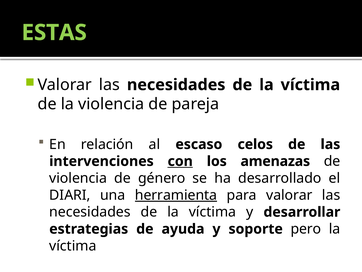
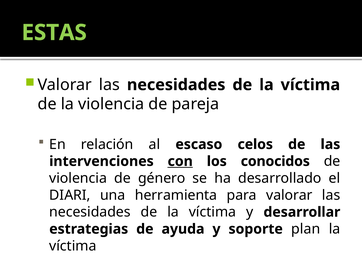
amenazas: amenazas -> conocidos (275, 161)
herramienta underline: present -> none (176, 195)
pero: pero -> plan (306, 229)
